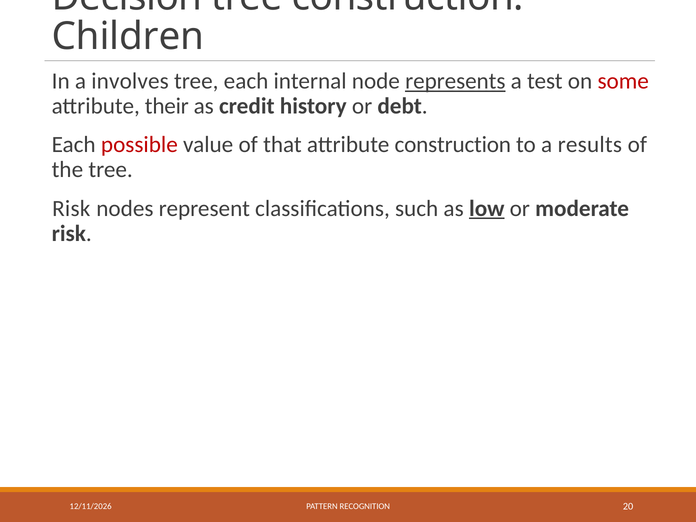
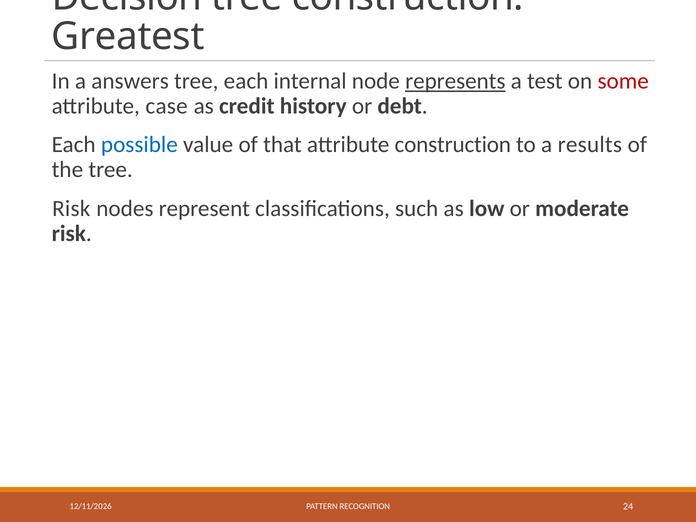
Children: Children -> Greatest (128, 36)
involves: involves -> answers (130, 81)
their: their -> case (167, 106)
possible colour: red -> blue (139, 145)
low underline: present -> none (487, 208)
20: 20 -> 24 (628, 506)
